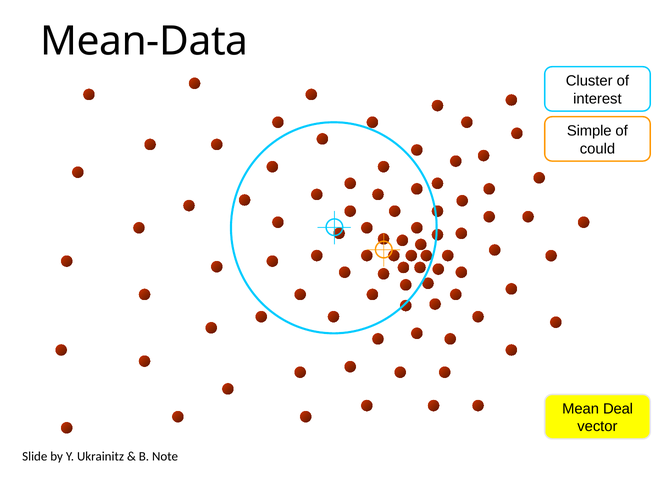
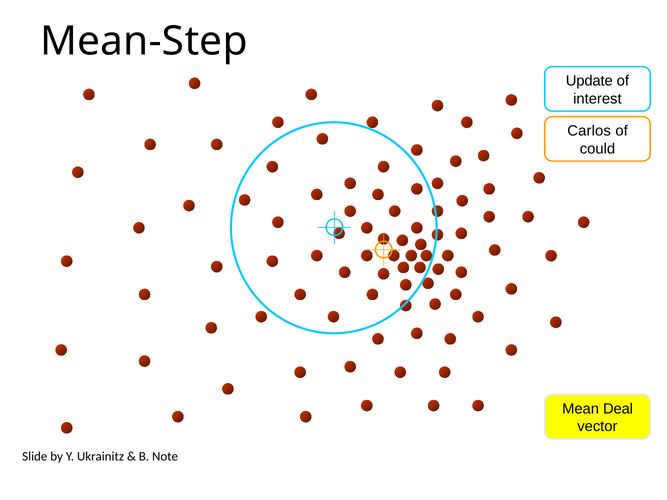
Mean-Data: Mean-Data -> Mean-Step (144, 41)
Cluster: Cluster -> Update (589, 81)
Simple: Simple -> Carlos (589, 131)
